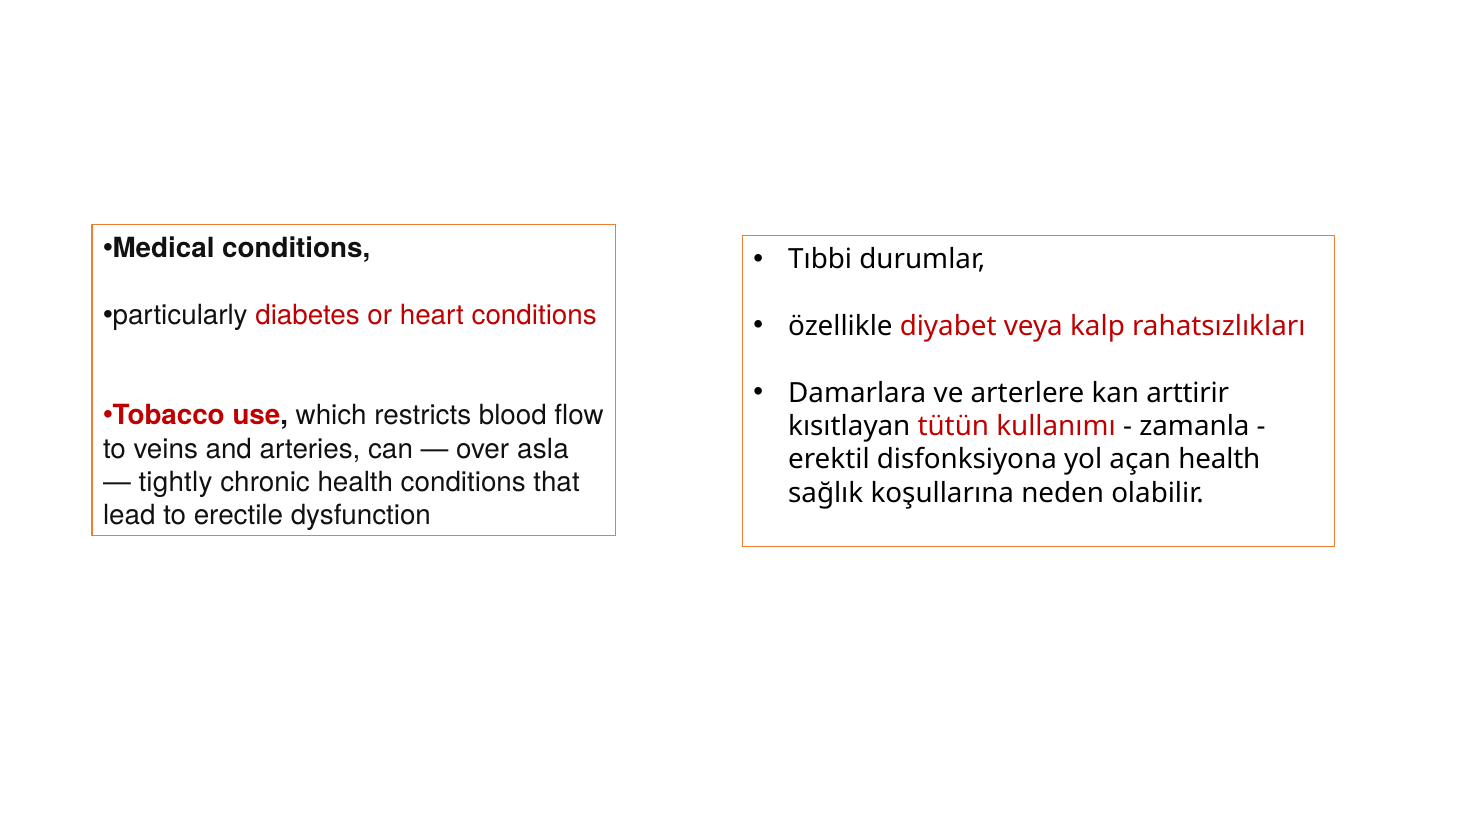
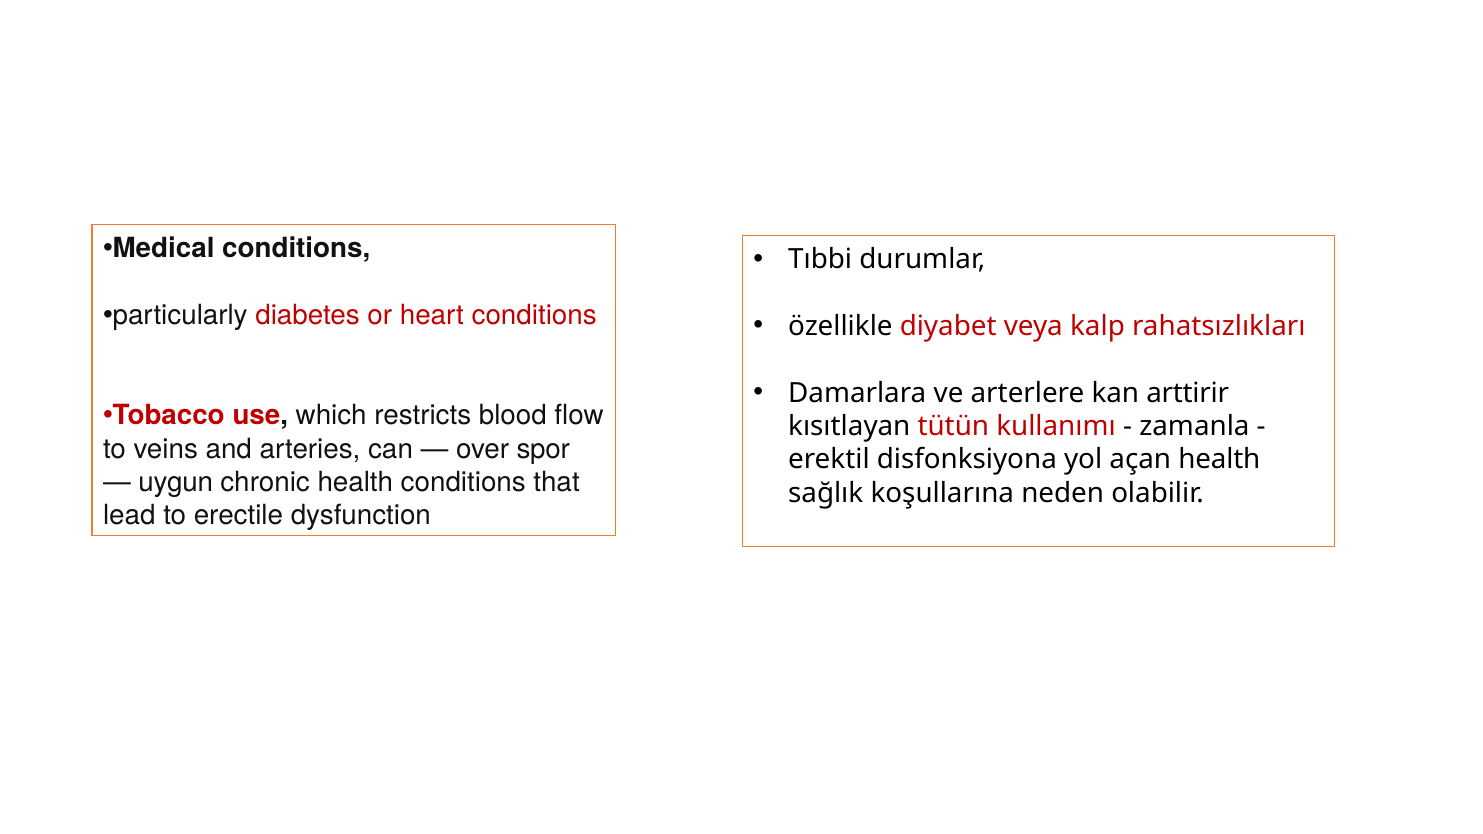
asla: asla -> spor (543, 449)
tightly: tightly -> uygun (176, 482)
